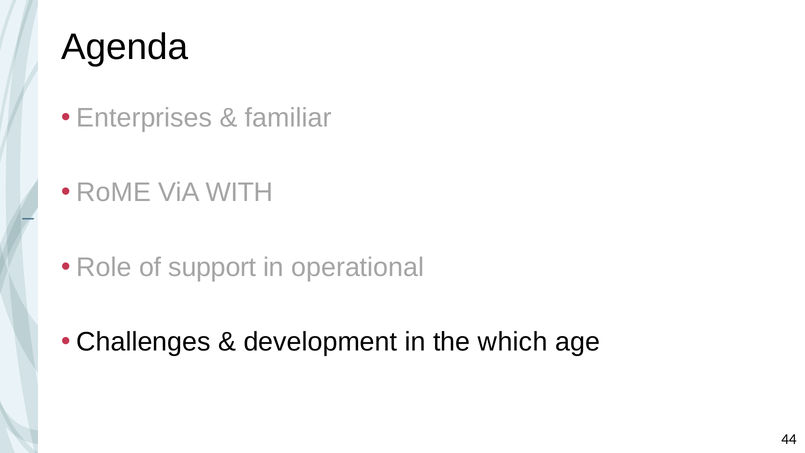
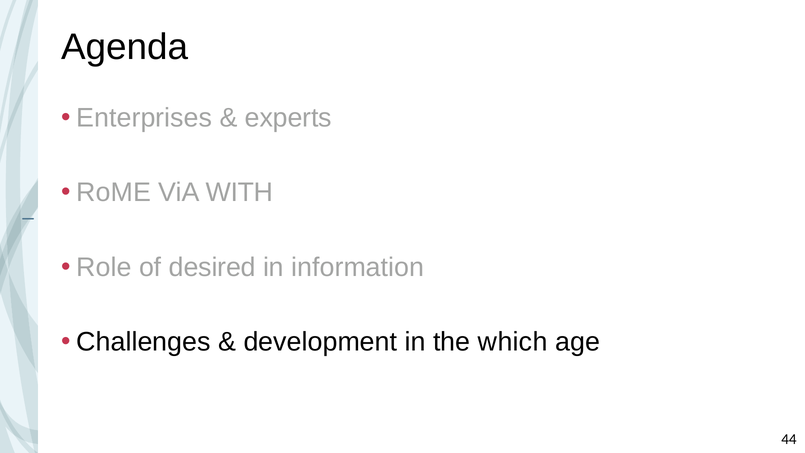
familiar: familiar -> experts (288, 118)
support: support -> desired (212, 267)
operational: operational -> information (358, 267)
